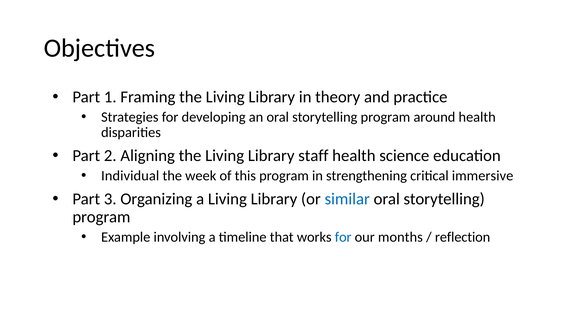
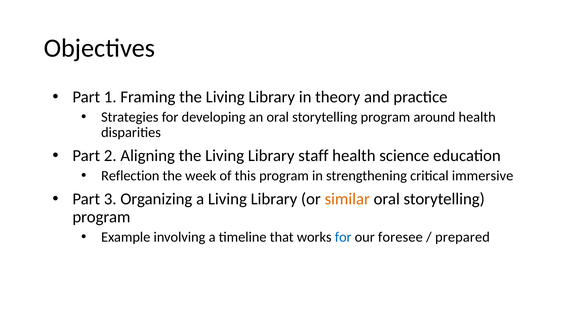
Individual: Individual -> Reflection (130, 176)
similar colour: blue -> orange (347, 199)
months: months -> foresee (400, 237)
reflection: reflection -> prepared (462, 237)
